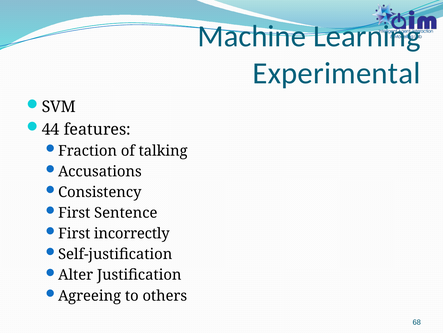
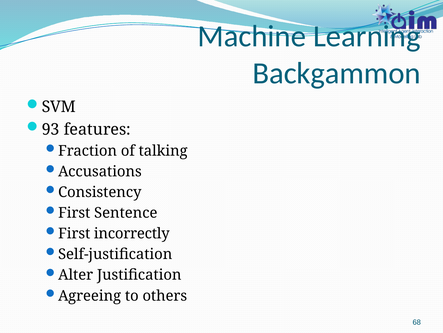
Experimental: Experimental -> Backgammon (337, 73)
44: 44 -> 93 (51, 129)
